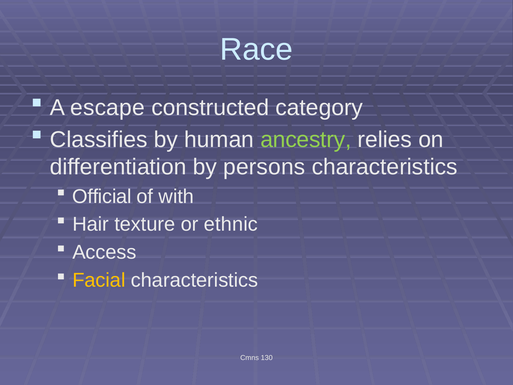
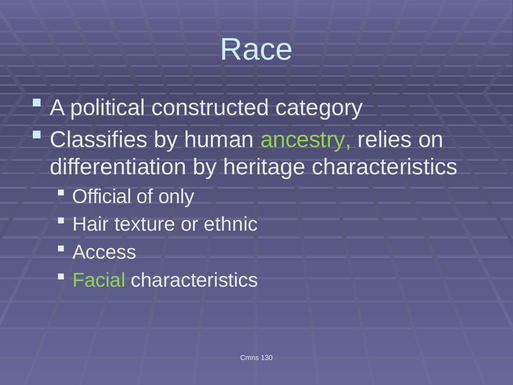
escape: escape -> political (108, 108)
persons: persons -> heritage (264, 167)
with: with -> only (176, 196)
Facial colour: yellow -> light green (99, 280)
